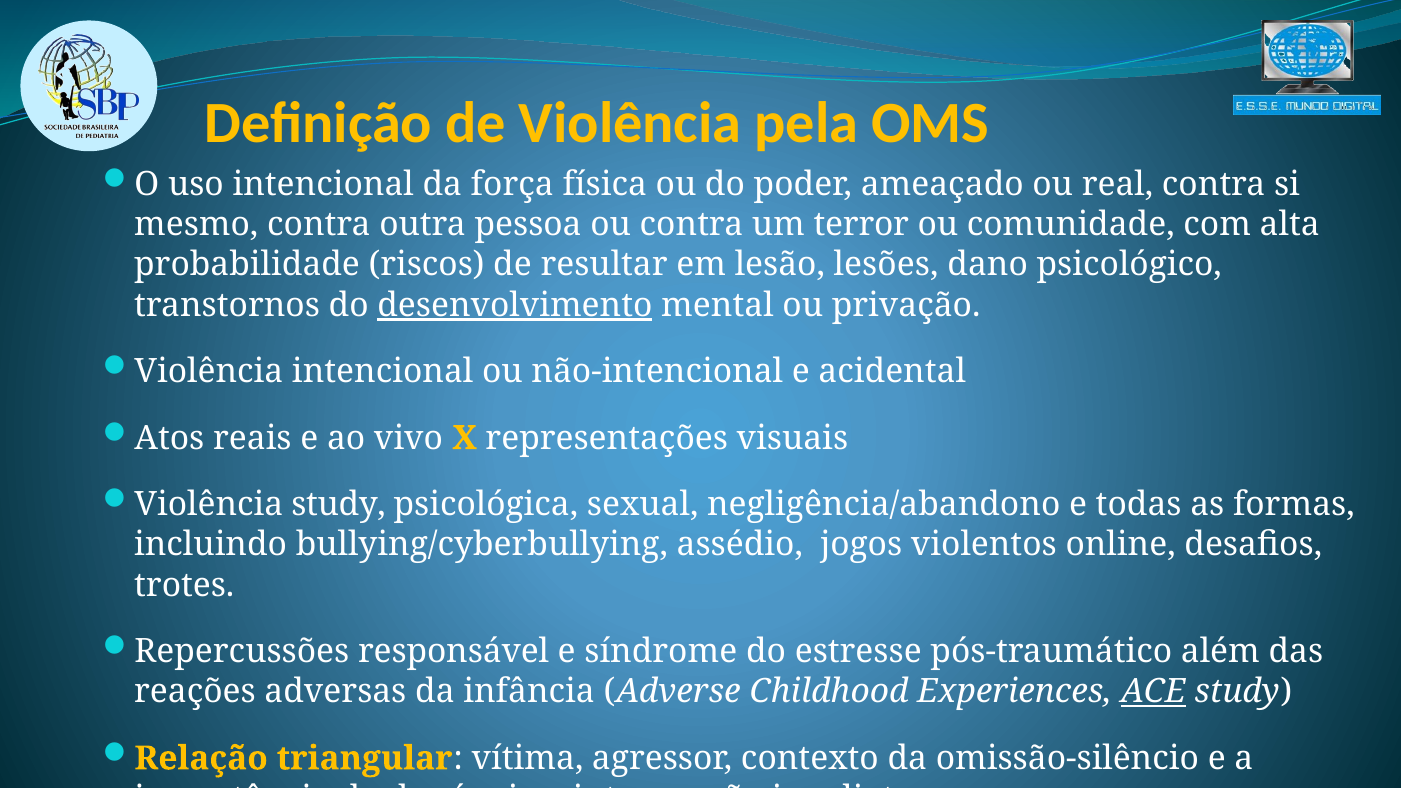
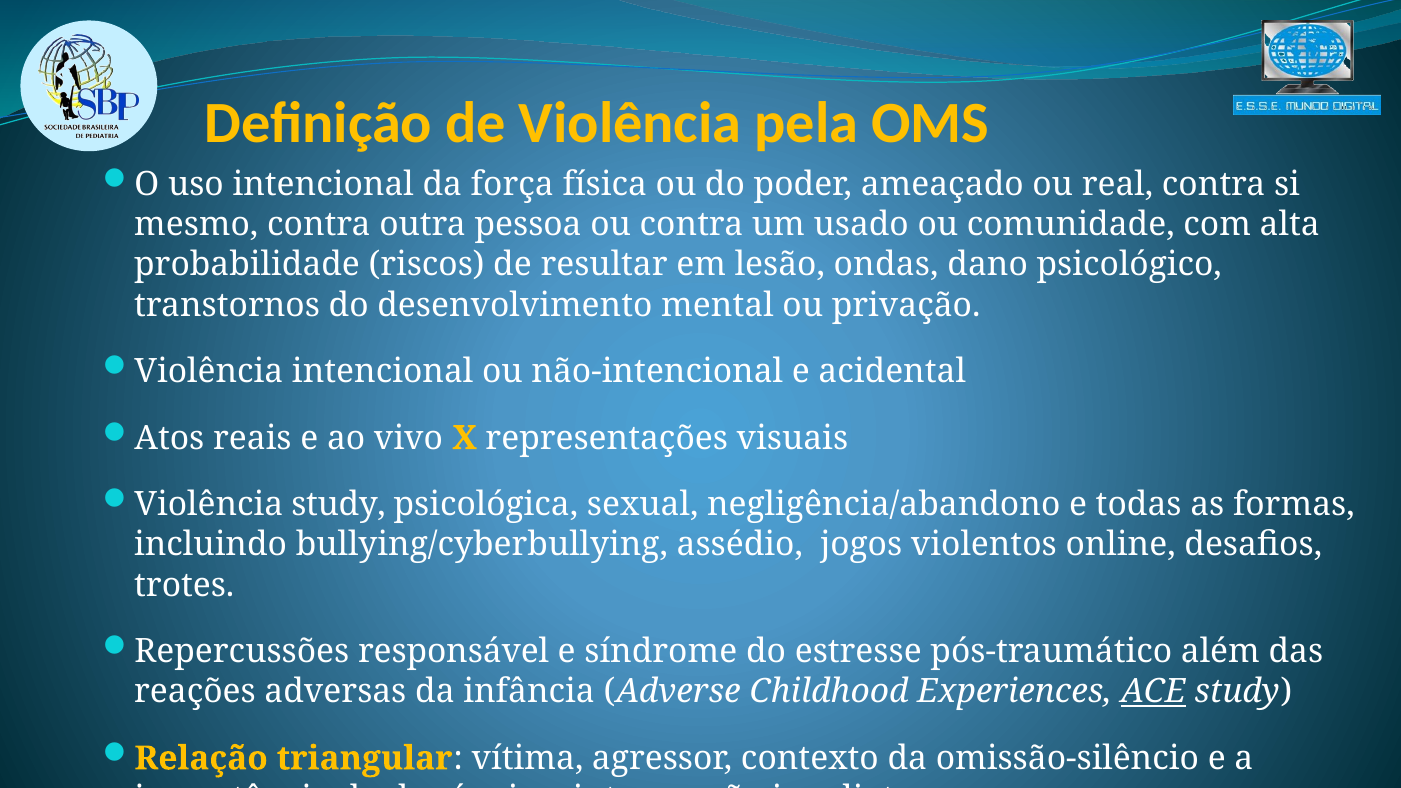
terror: terror -> usado (861, 225)
lesões: lesões -> ondas (886, 265)
desenvolvimento underline: present -> none (515, 305)
